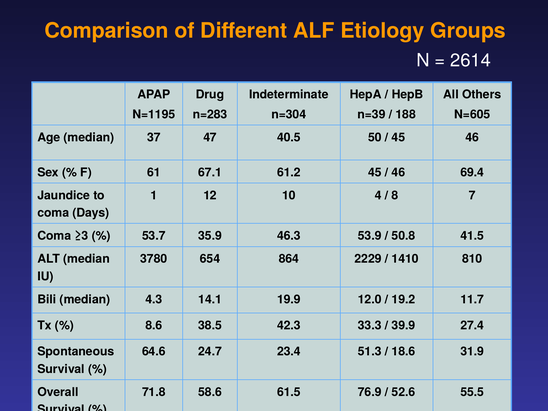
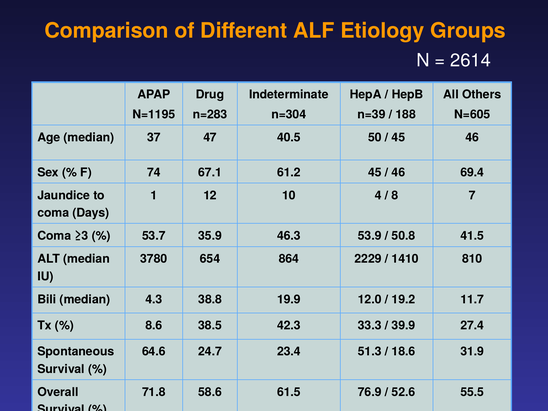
61: 61 -> 74 (154, 173)
14.1: 14.1 -> 38.8 (210, 299)
